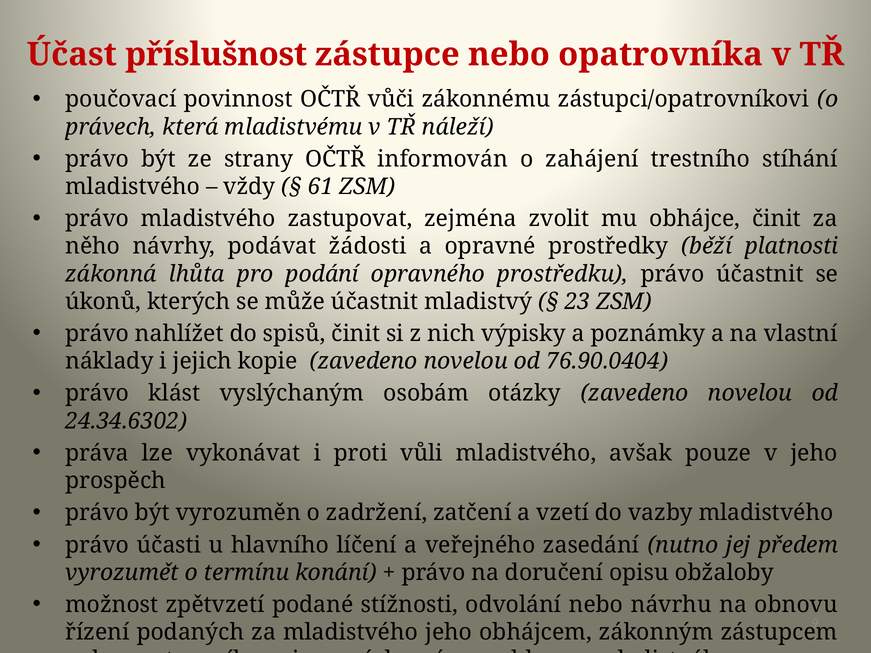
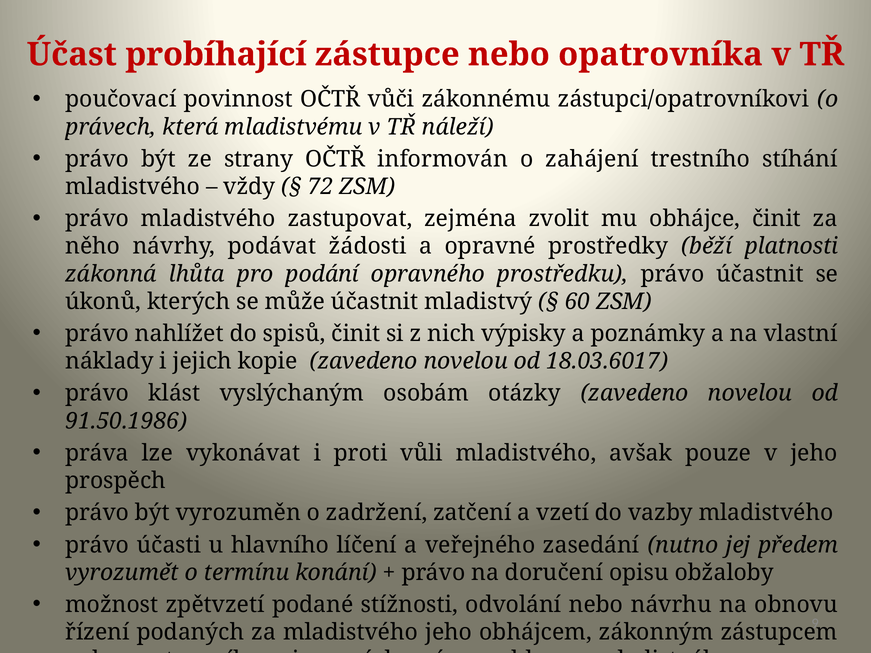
příslušnost: příslušnost -> probíhající (216, 55)
61: 61 -> 72 (321, 187)
23: 23 -> 60 (577, 302)
76.90.0404: 76.90.0404 -> 18.03.6017 (607, 361)
24.34.6302: 24.34.6302 -> 91.50.1986 (126, 421)
